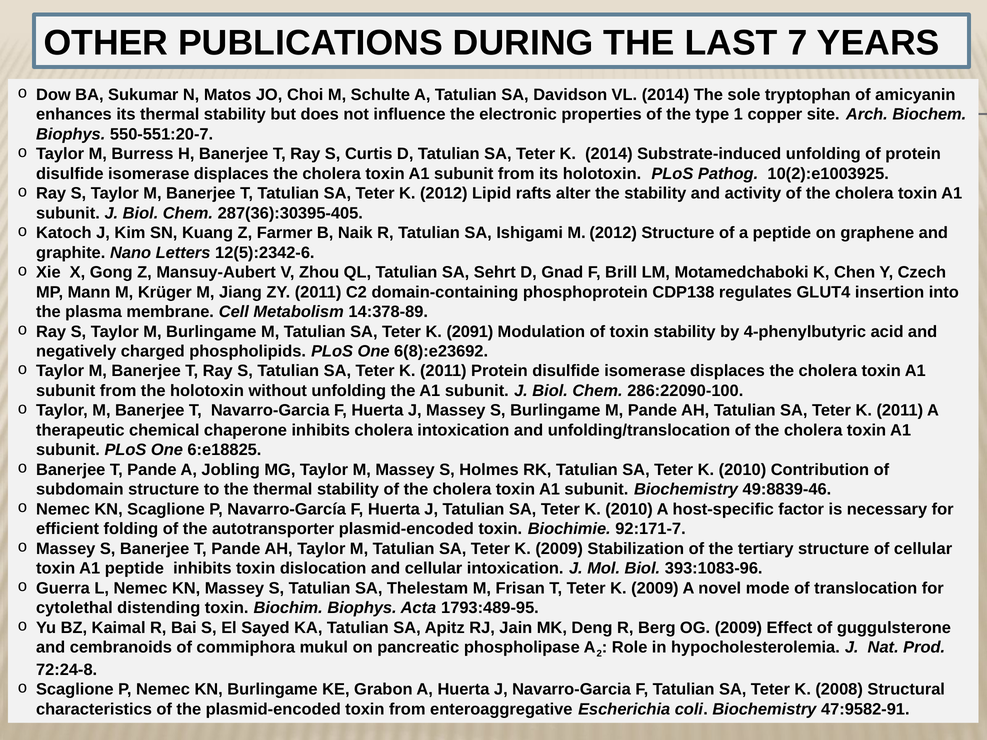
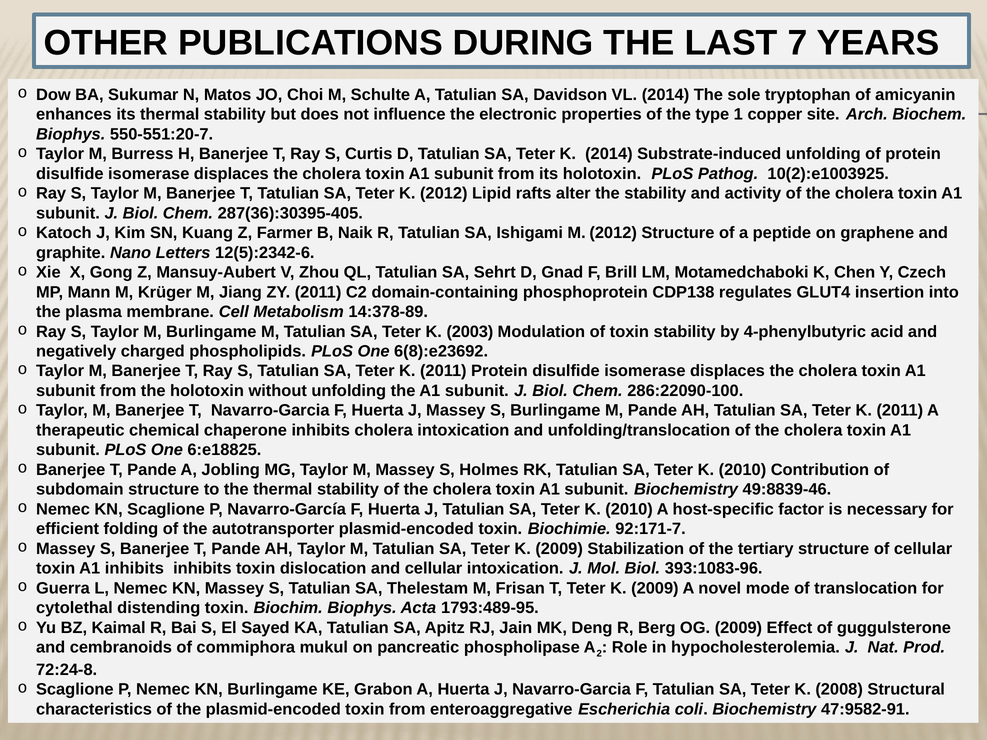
2091: 2091 -> 2003 (470, 332)
A1 peptide: peptide -> inhibits (134, 569)
